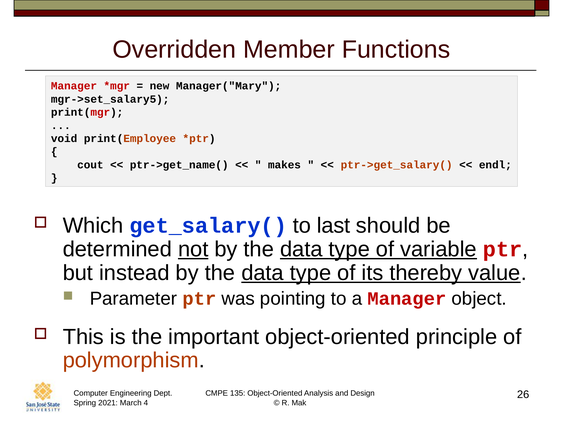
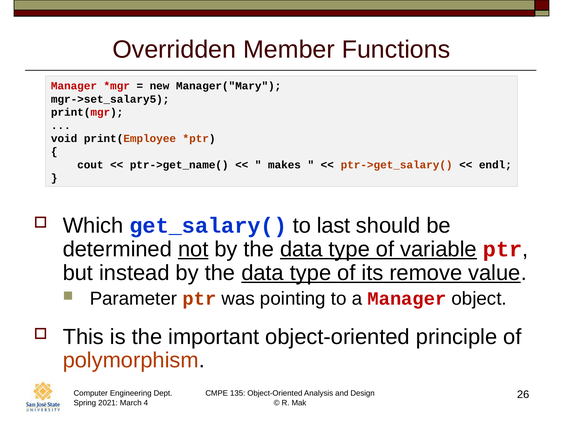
thereby: thereby -> remove (426, 273)
